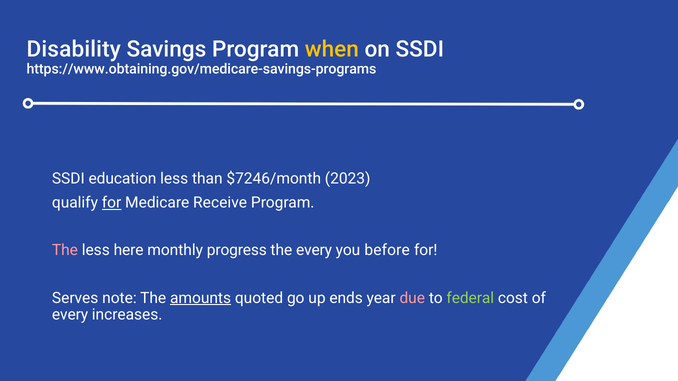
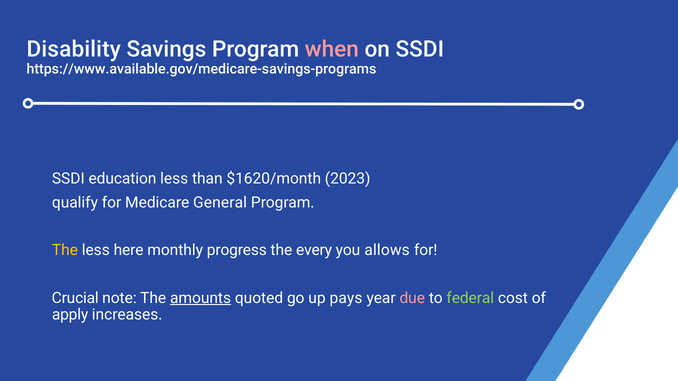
when colour: yellow -> pink (332, 49)
https://www.obtaining.gov/medicare-savings-programs: https://www.obtaining.gov/medicare-savings-programs -> https://www.available.gov/medicare-savings-programs (201, 69)
$7246/month: $7246/month -> $1620/month (274, 179)
for underline: present -> none (112, 203)
Receive: Receive -> General (220, 203)
The colour: pink -> yellow (65, 251)
before: before -> allows (387, 251)
Serves: Serves -> Crucial (75, 298)
ends: ends -> pays (346, 298)
every: every -> apply (70, 315)
